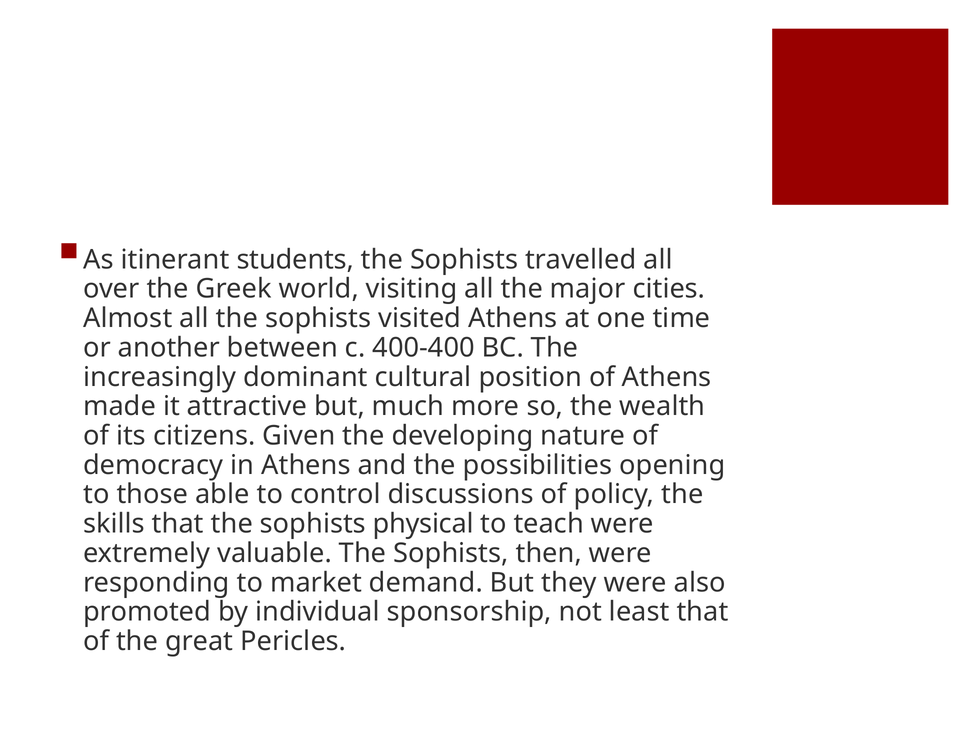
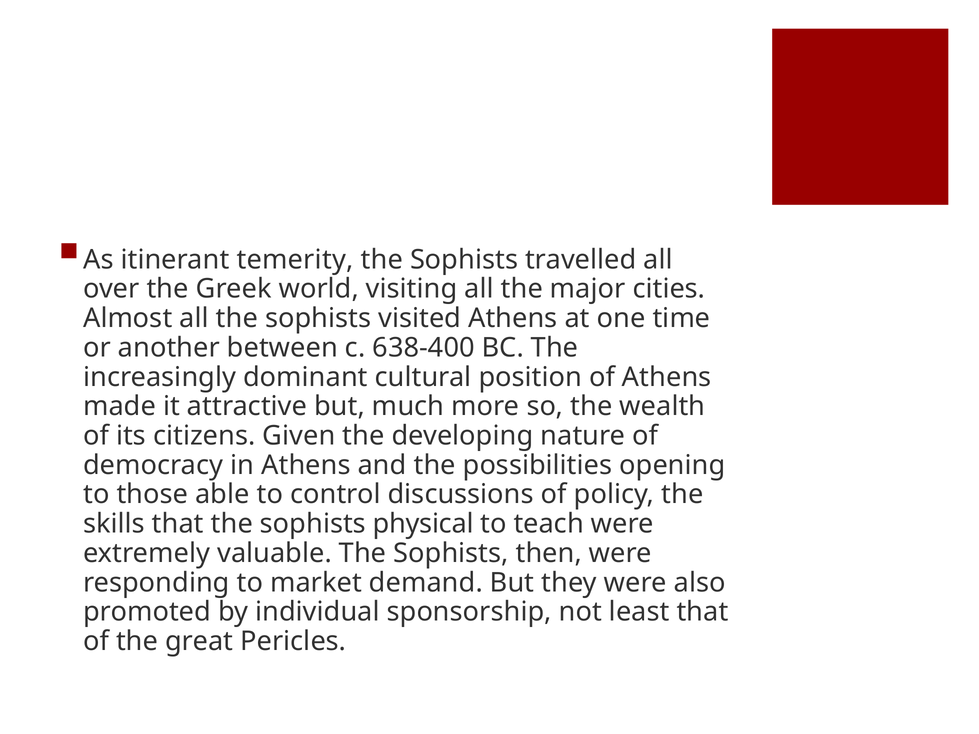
students: students -> temerity (295, 260)
400-400: 400-400 -> 638-400 (424, 348)
